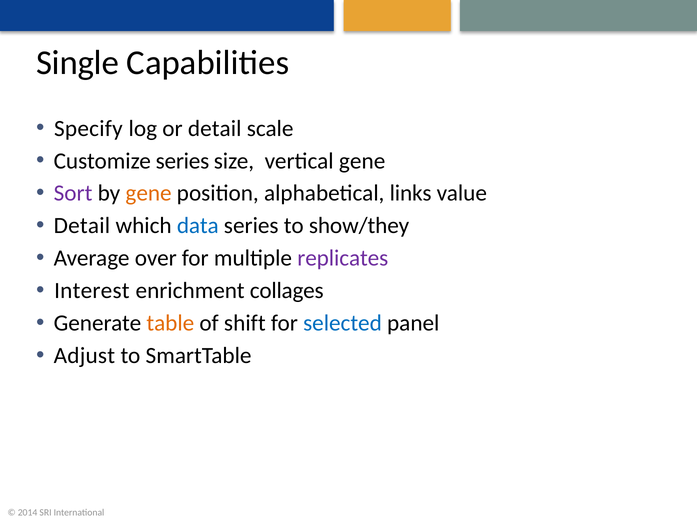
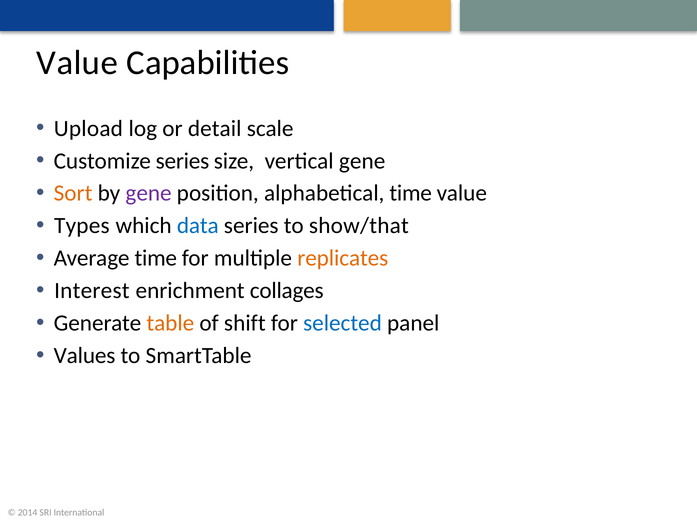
Single: Single -> Value (77, 63)
Specify: Specify -> Upload (88, 129)
Sort colour: purple -> orange (73, 194)
gene colour: orange -> purple (149, 194)
alphabetical links: links -> time (411, 194)
Detail: Detail -> Types (82, 226)
show/they: show/they -> show/that (359, 226)
Average over: over -> time (156, 259)
replicates colour: purple -> orange (343, 259)
Adjust: Adjust -> Values (85, 356)
